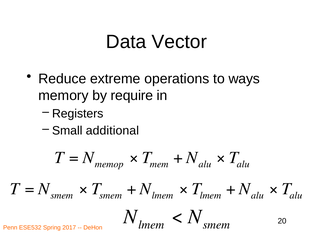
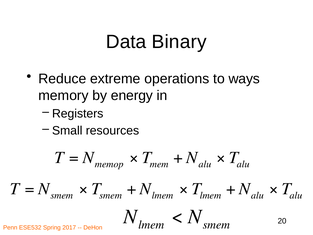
Vector: Vector -> Binary (179, 42)
require: require -> energy (132, 95)
additional: additional -> resources (112, 130)
